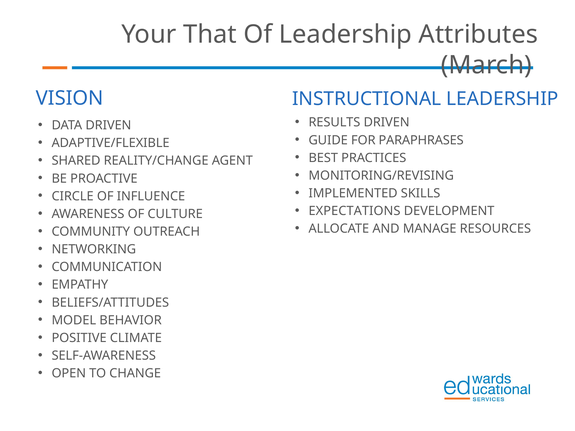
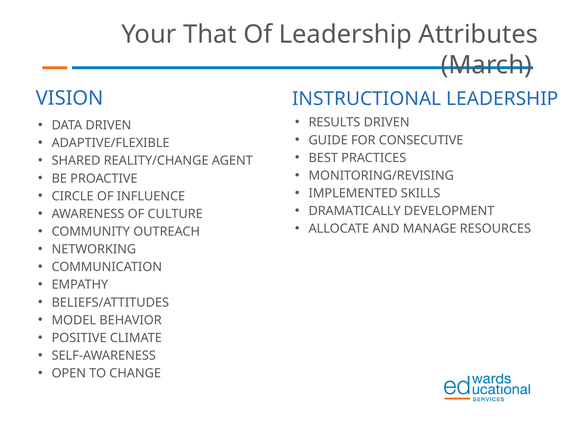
PARAPHRASES: PARAPHRASES -> CONSECUTIVE (421, 140)
EXPECTATIONS: EXPECTATIONS -> DRAMATICALLY (355, 211)
